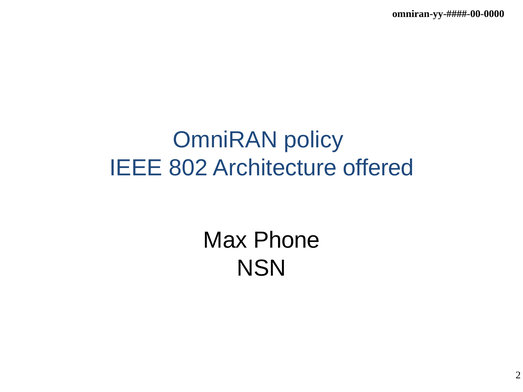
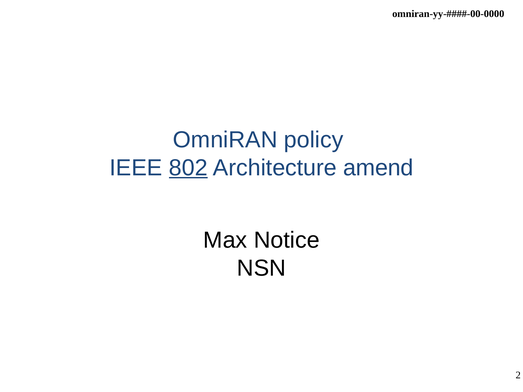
802 underline: none -> present (188, 168)
offered: offered -> amend (378, 168)
Phone: Phone -> Notice (287, 240)
